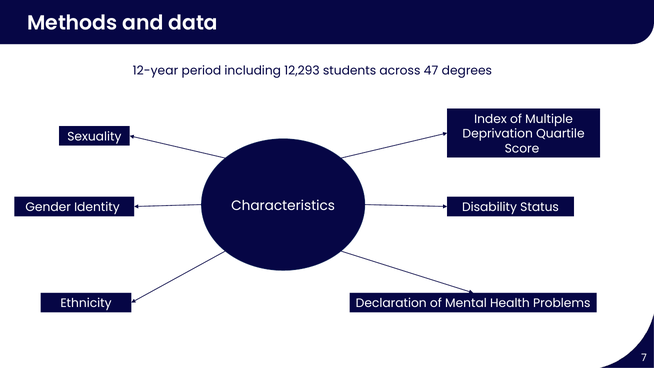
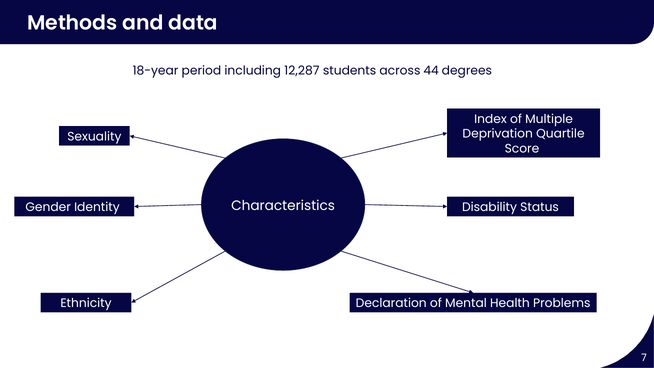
12-year: 12-year -> 18-year (156, 71)
12,293: 12,293 -> 12,287 (302, 71)
47: 47 -> 44 (431, 71)
